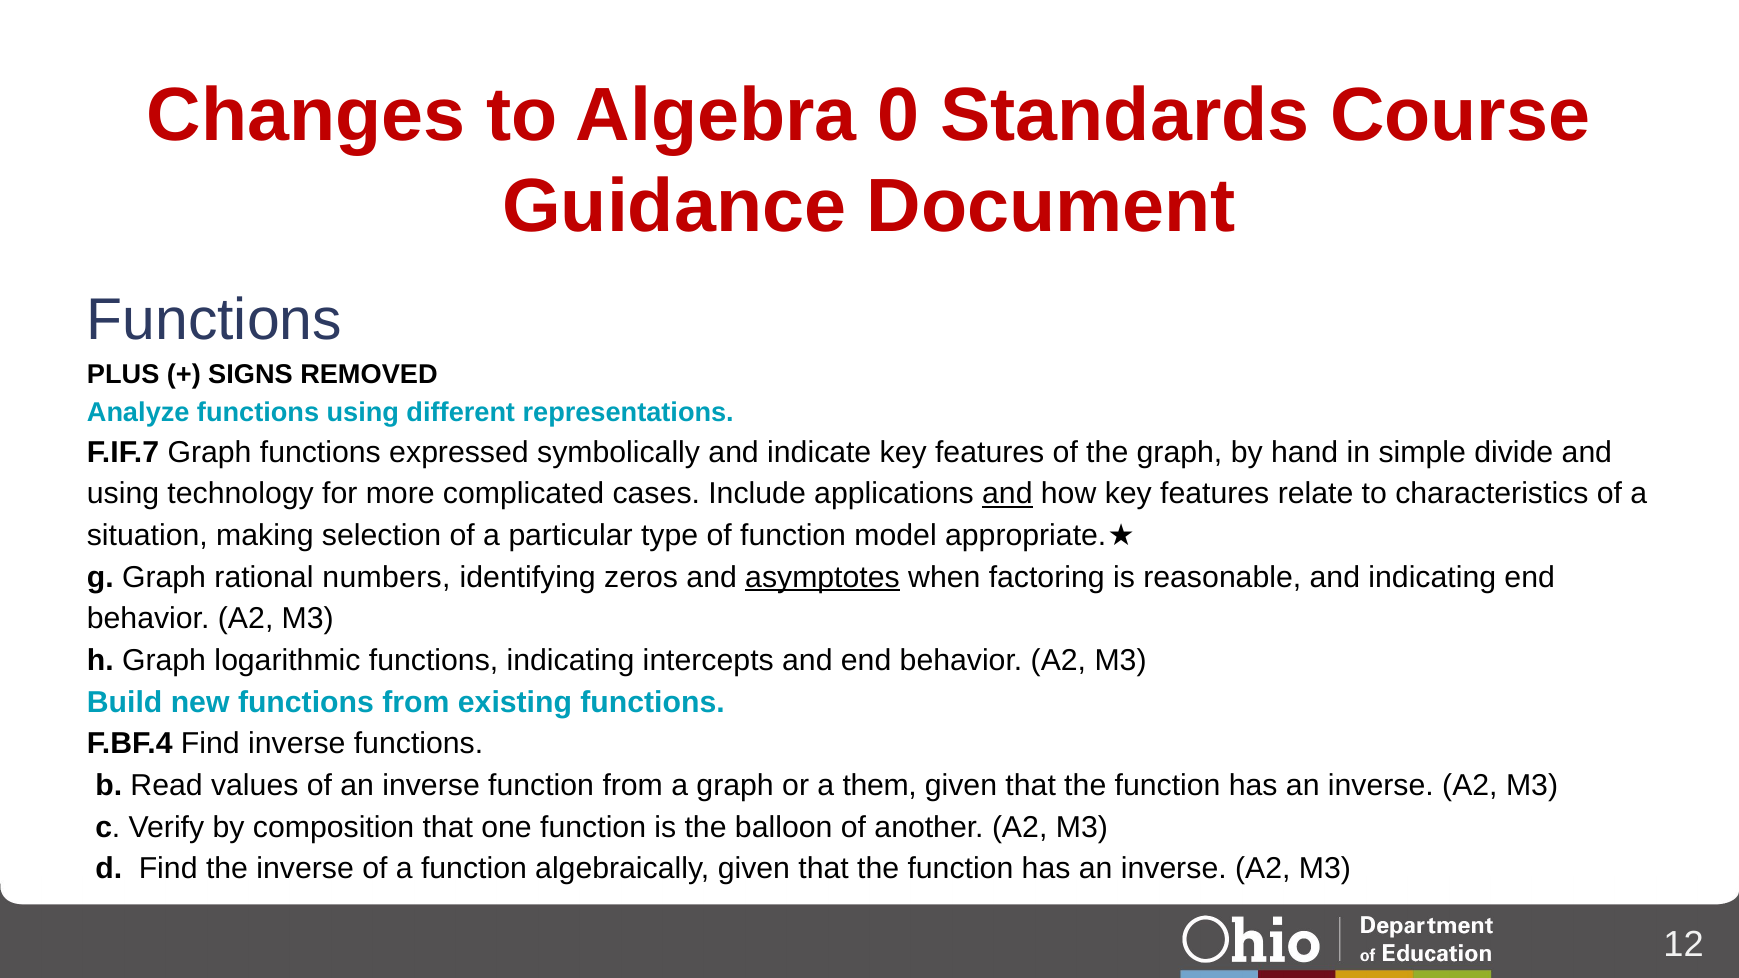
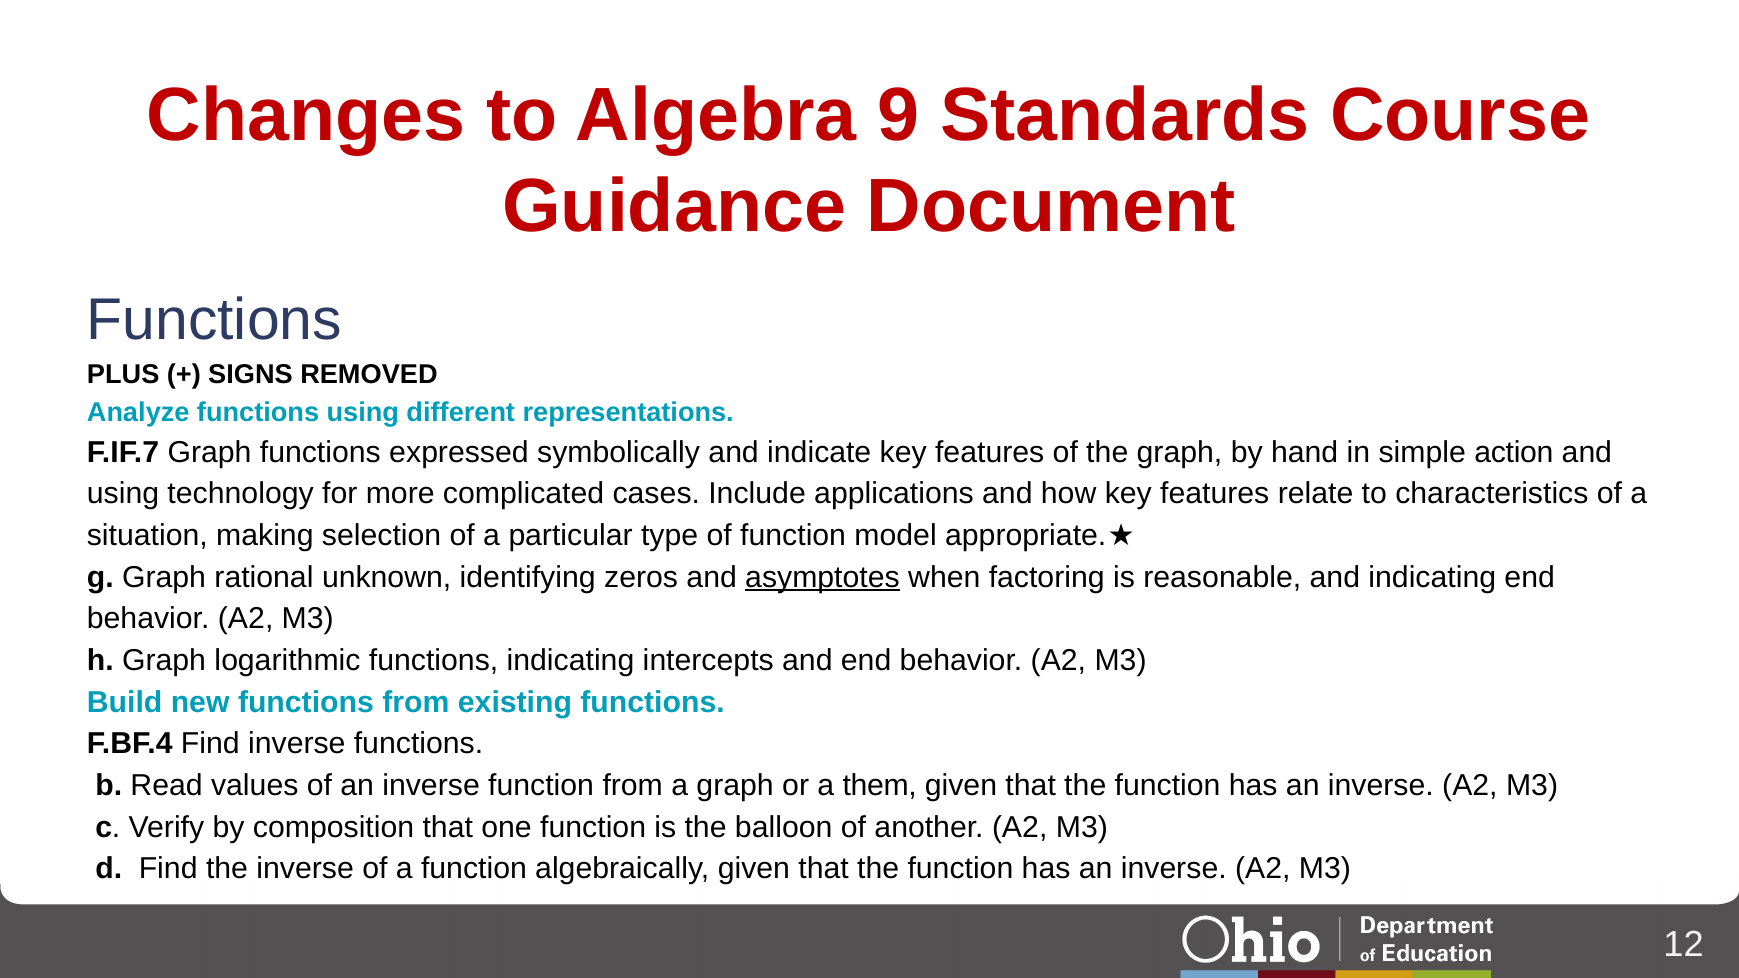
0: 0 -> 9 (899, 116)
divide: divide -> action (1514, 452)
and underline: present -> none (1007, 494)
numbers: numbers -> unknown (387, 577)
